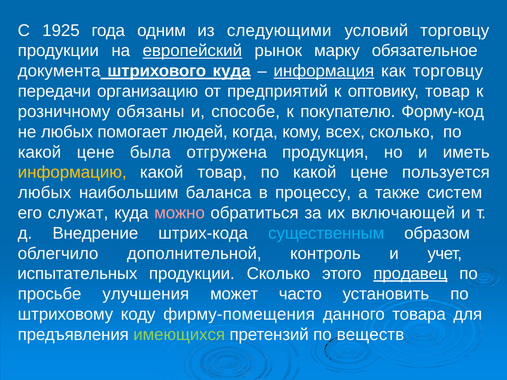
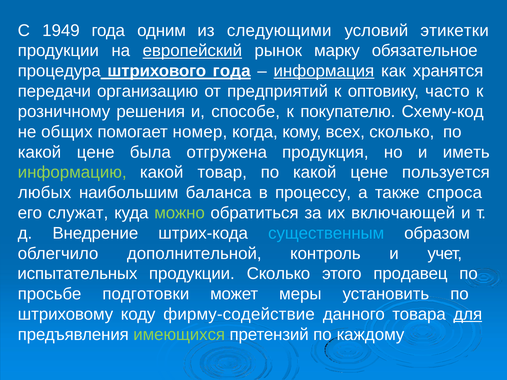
1925: 1925 -> 1949 (61, 31)
условий торговцу: торговцу -> этикетки (455, 31)
документа: документа -> процедура (59, 71)
штрихового куда: куда -> года (232, 71)
как торговцу: торговцу -> хранятся (448, 71)
оптовику товар: товар -> часто (447, 91)
обязаны: обязаны -> решения (151, 112)
Форму-код: Форму-код -> Схему-код (443, 112)
не любых: любых -> общих (67, 132)
людей: людей -> номер (200, 132)
информацию colour: yellow -> light green (72, 173)
систем: систем -> спроса (455, 193)
можно colour: pink -> light green (180, 213)
продавец underline: present -> none (410, 274)
улучшения: улучшения -> подготовки (146, 294)
часто: часто -> меры (300, 294)
фирму-помещения: фирму-помещения -> фирму-содействие (239, 314)
для underline: none -> present (468, 314)
веществ: веществ -> каждому (371, 335)
